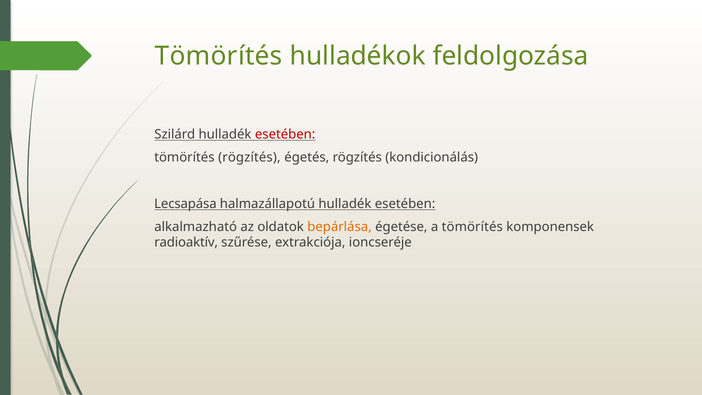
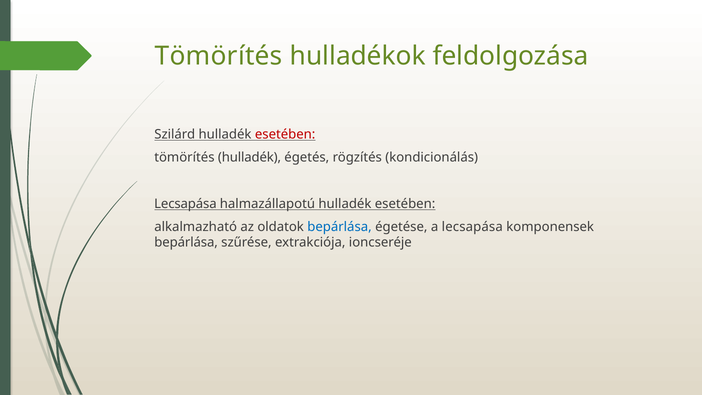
tömörítés rögzítés: rögzítés -> hulladék (250, 157)
bepárlása colour: orange -> blue (340, 227)
a tömörítés: tömörítés -> lecsapása (472, 227)
radioaktív: radioaktív -> bepárlása (186, 243)
